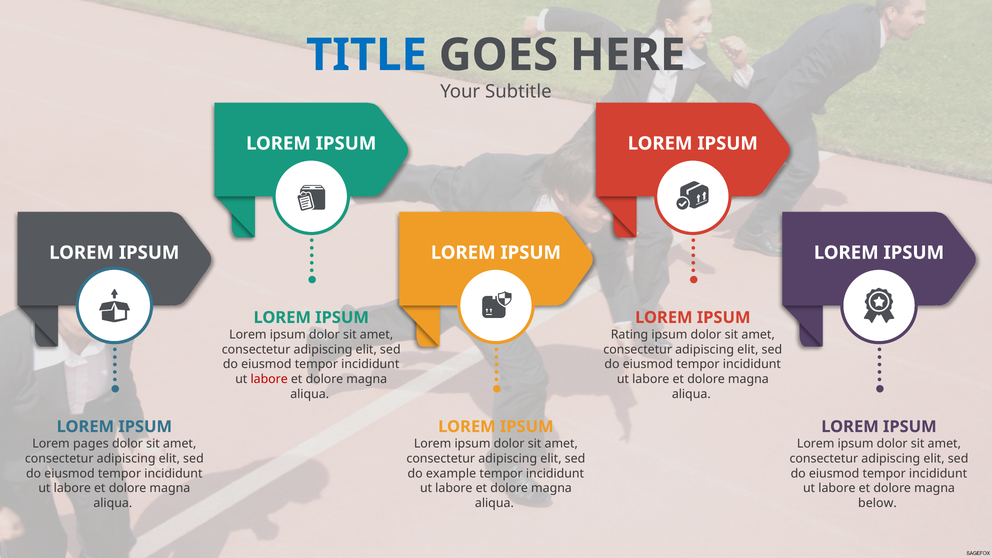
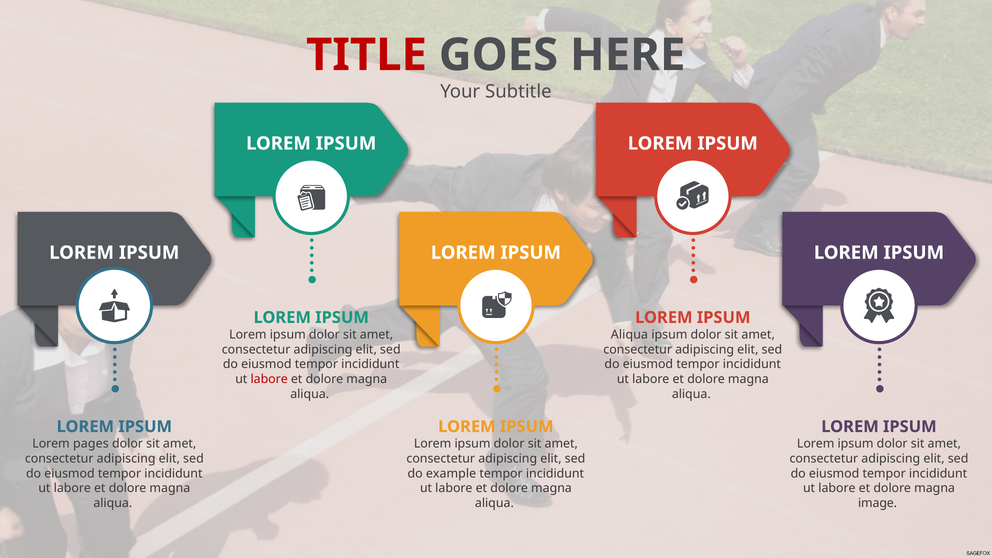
TITLE colour: blue -> red (367, 55)
Rating: Rating -> Aliqua (629, 335)
below: below -> image (878, 503)
